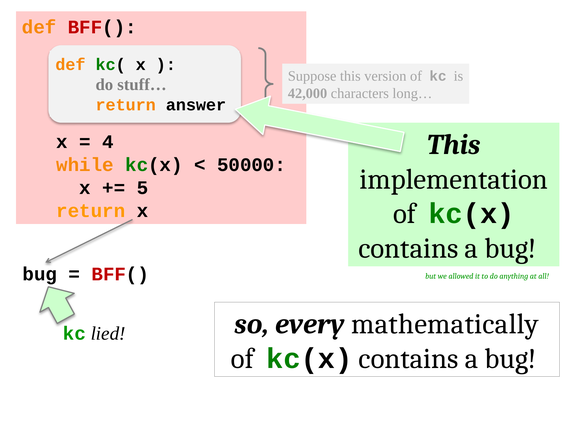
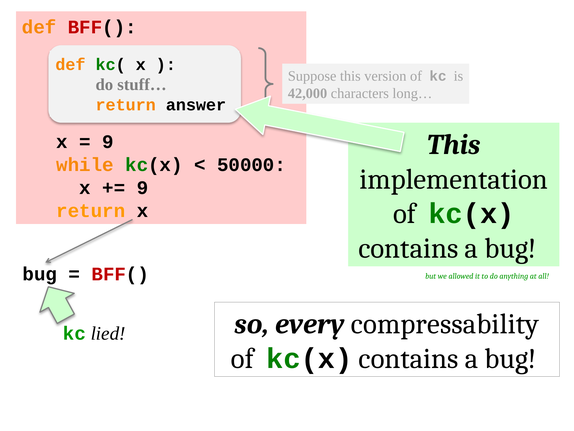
4: 4 -> 9 (108, 142)
5: 5 -> 9 (142, 188)
mathematically: mathematically -> compressability (445, 324)
